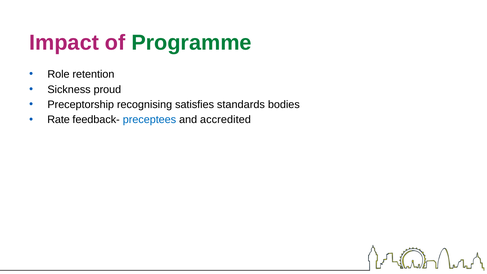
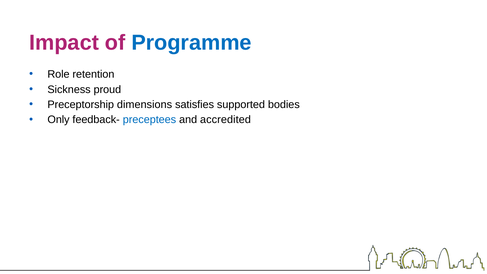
Programme colour: green -> blue (192, 43)
recognising: recognising -> dimensions (145, 105)
standards: standards -> supported (241, 105)
Rate: Rate -> Only (59, 120)
